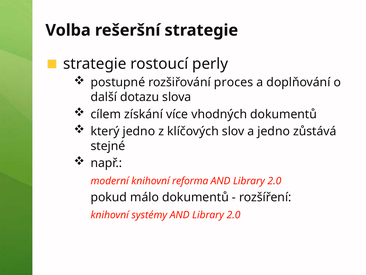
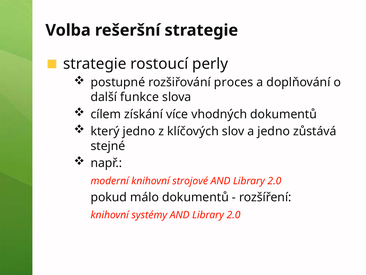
dotazu: dotazu -> funkce (140, 97)
reforma: reforma -> strojové (190, 181)
